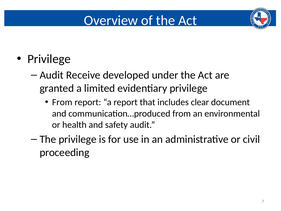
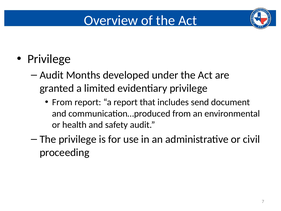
Receive: Receive -> Months (83, 75)
clear: clear -> send (200, 102)
